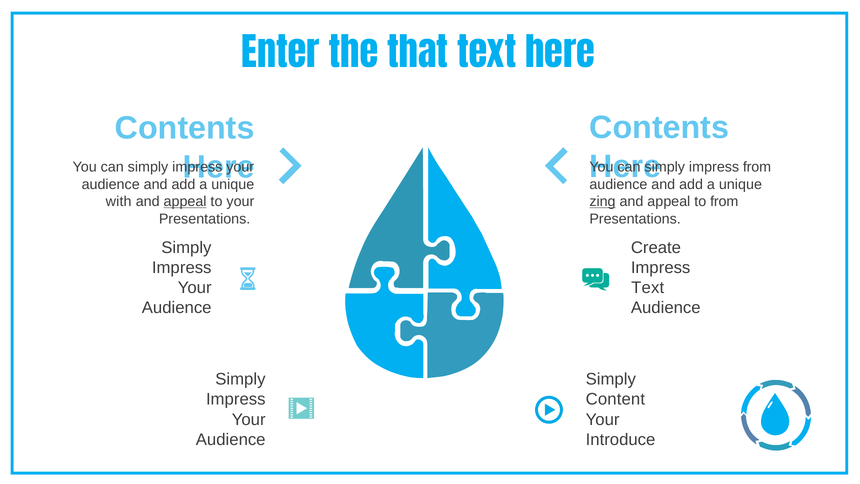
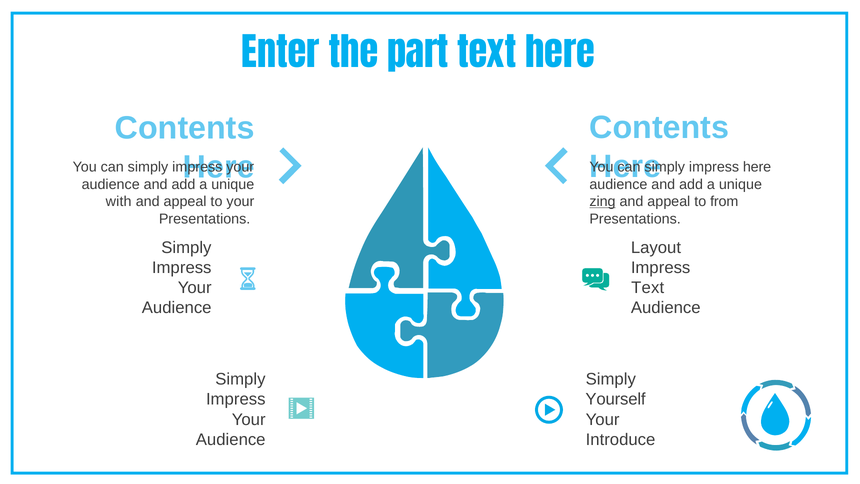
that: that -> part (418, 55)
impress from: from -> here (757, 167)
appeal underline: present -> none (185, 202)
Create: Create -> Layout (656, 248)
Content: Content -> Yourself (616, 399)
